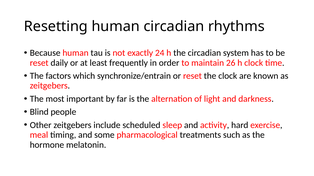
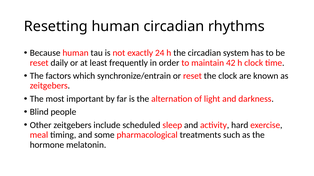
26: 26 -> 42 (231, 63)
